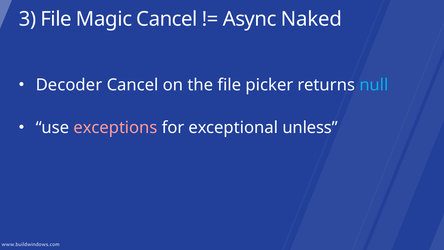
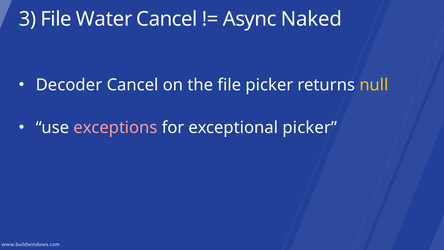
Magic: Magic -> Water (104, 19)
null colour: light blue -> yellow (374, 85)
exceptional unless: unless -> picker (310, 128)
